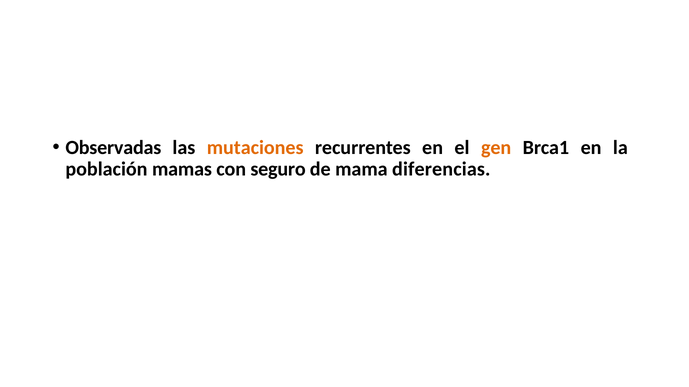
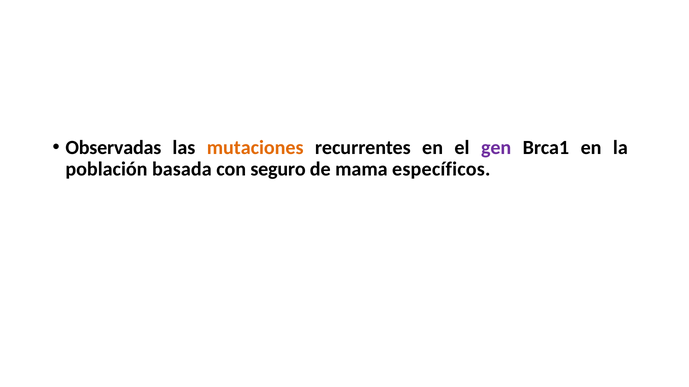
gen colour: orange -> purple (496, 148)
mamas: mamas -> basada (182, 170)
diferencias: diferencias -> específicos (441, 170)
